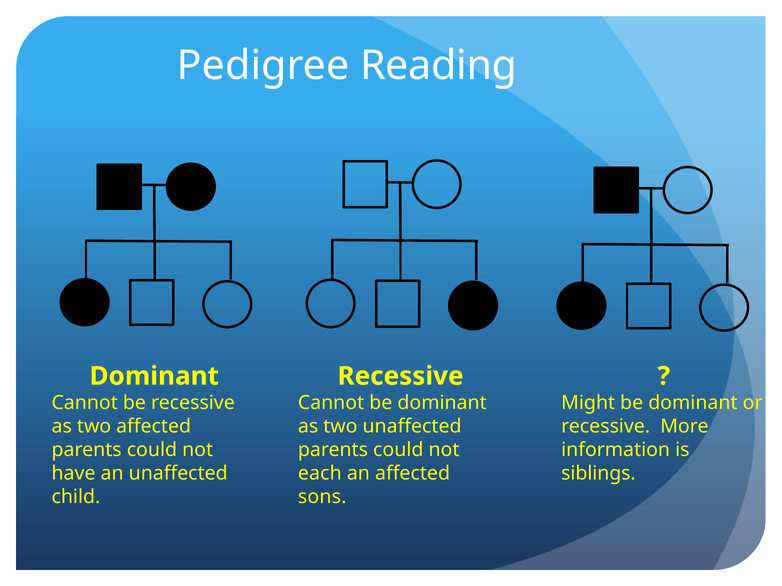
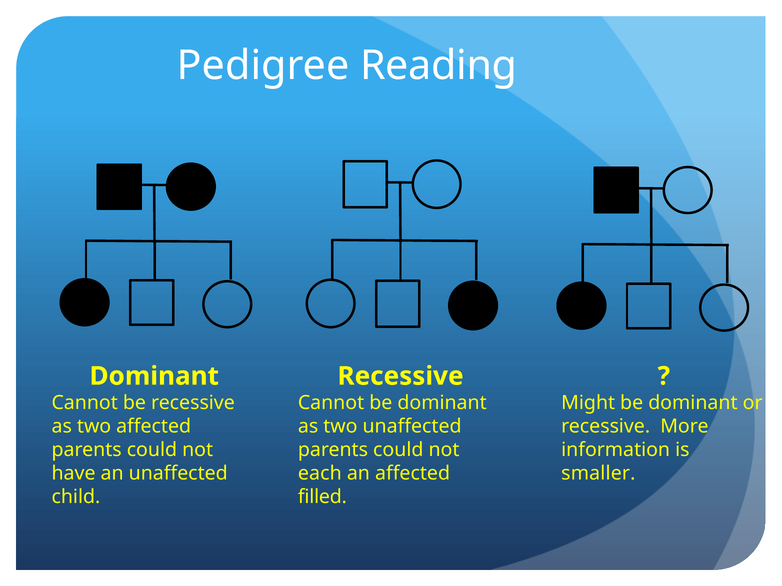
siblings: siblings -> smaller (598, 474)
sons: sons -> filled (322, 497)
